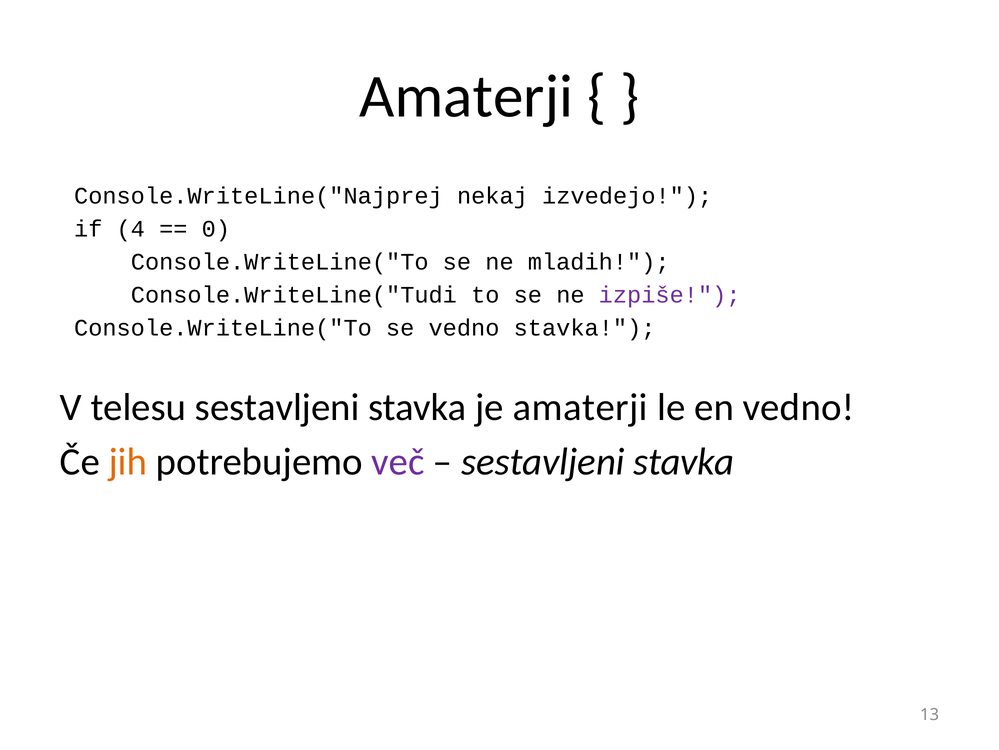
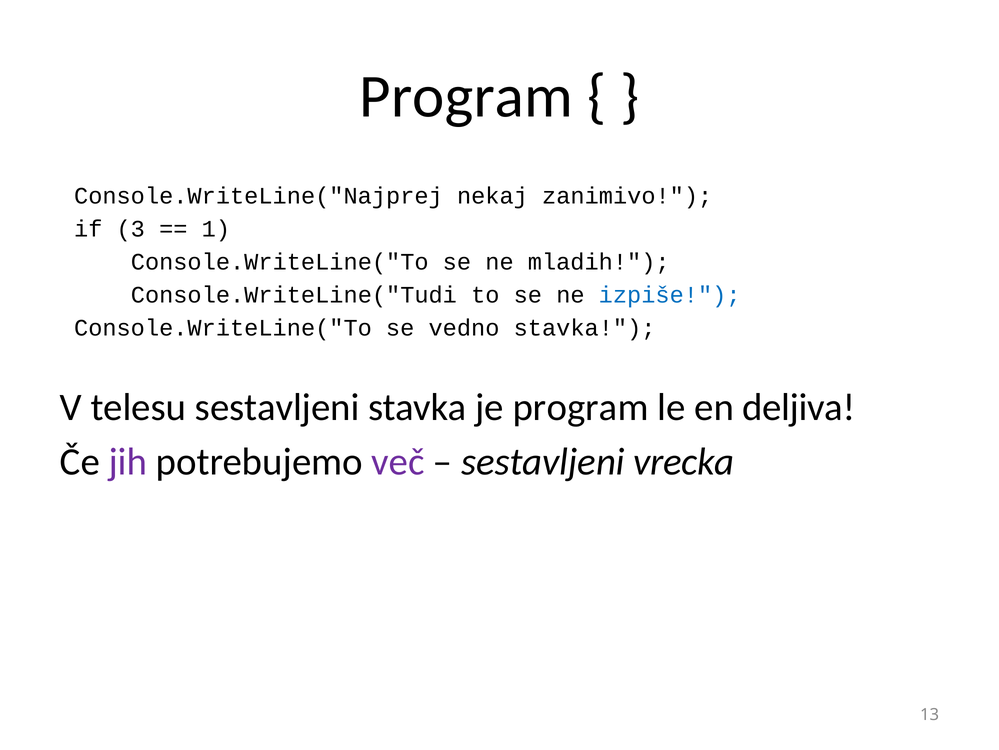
Amaterji: Amaterji -> Program (466, 97)
izvedejo: izvedejo -> zanimivo (627, 196)
4: 4 -> 3 (131, 229)
0: 0 -> 1 (216, 229)
izpiše colour: purple -> blue (670, 295)
je amaterji: amaterji -> program (581, 407)
en vedno: vedno -> deljiva (799, 407)
jih colour: orange -> purple (128, 462)
stavka: stavka -> vrecka (684, 462)
